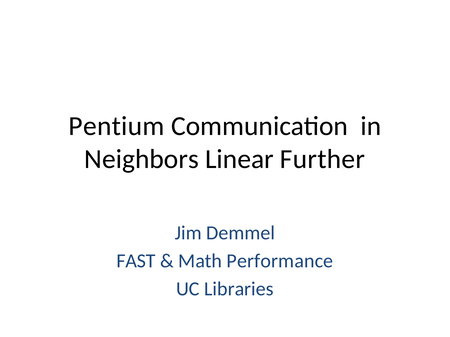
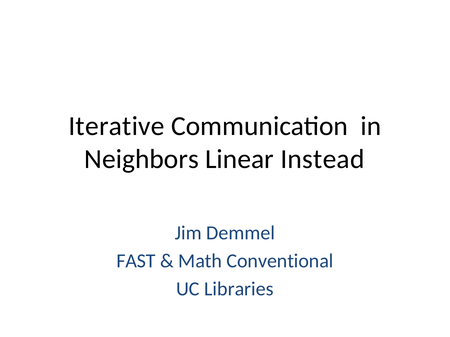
Pentium: Pentium -> Iterative (117, 126)
Further: Further -> Instead (322, 159)
Performance: Performance -> Conventional (280, 261)
